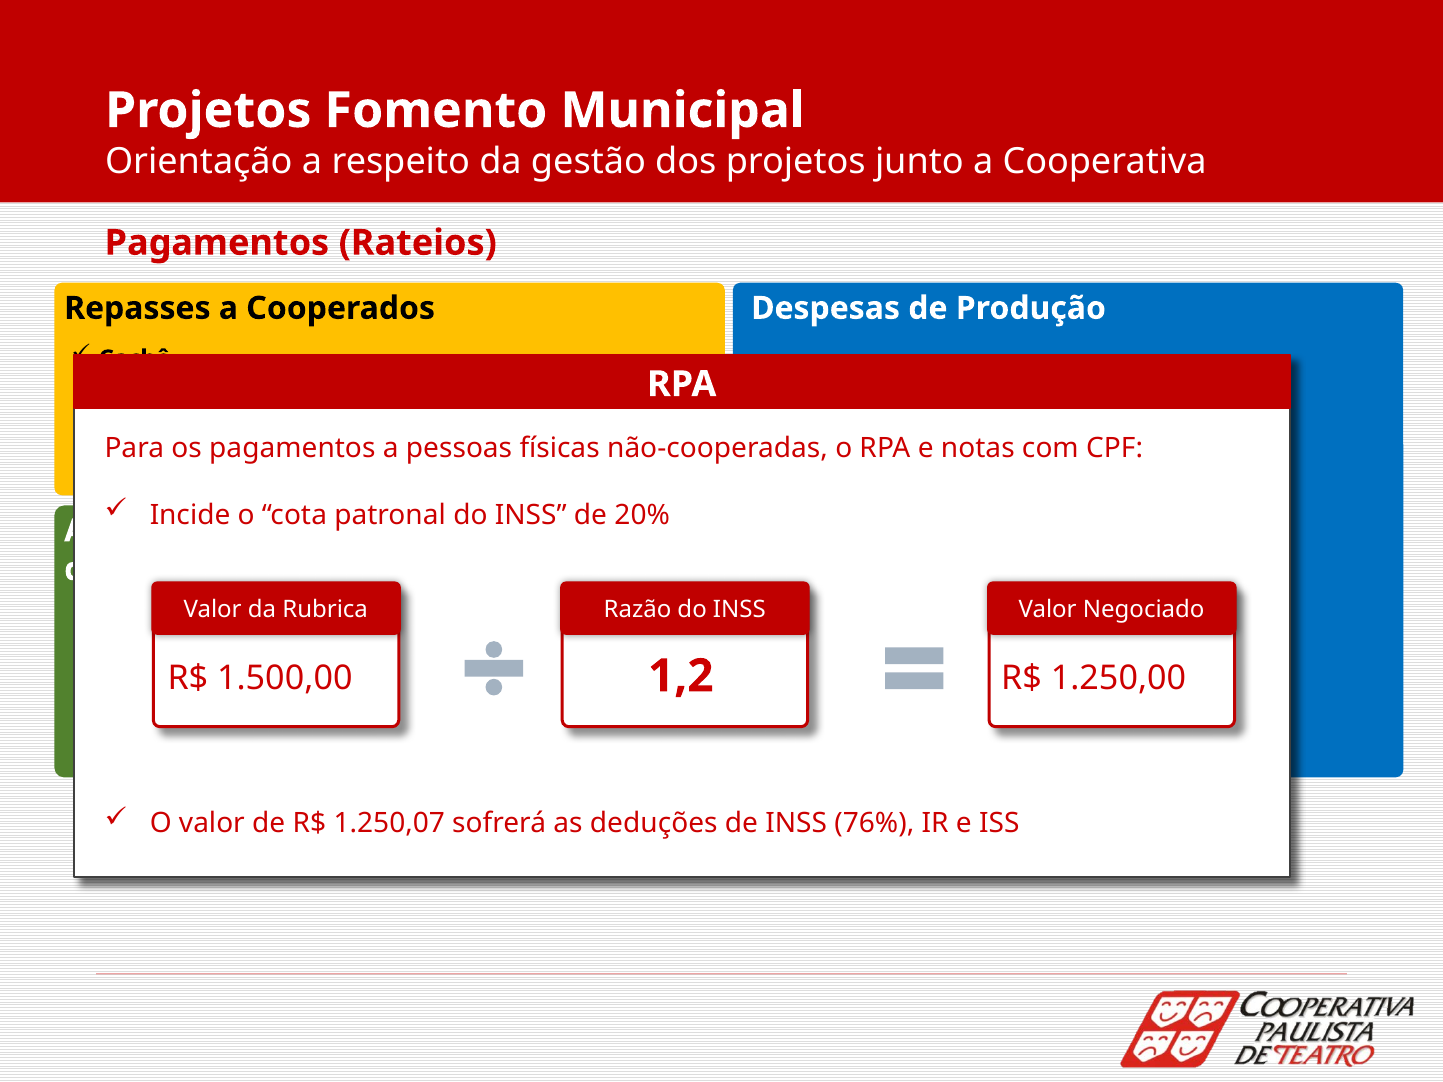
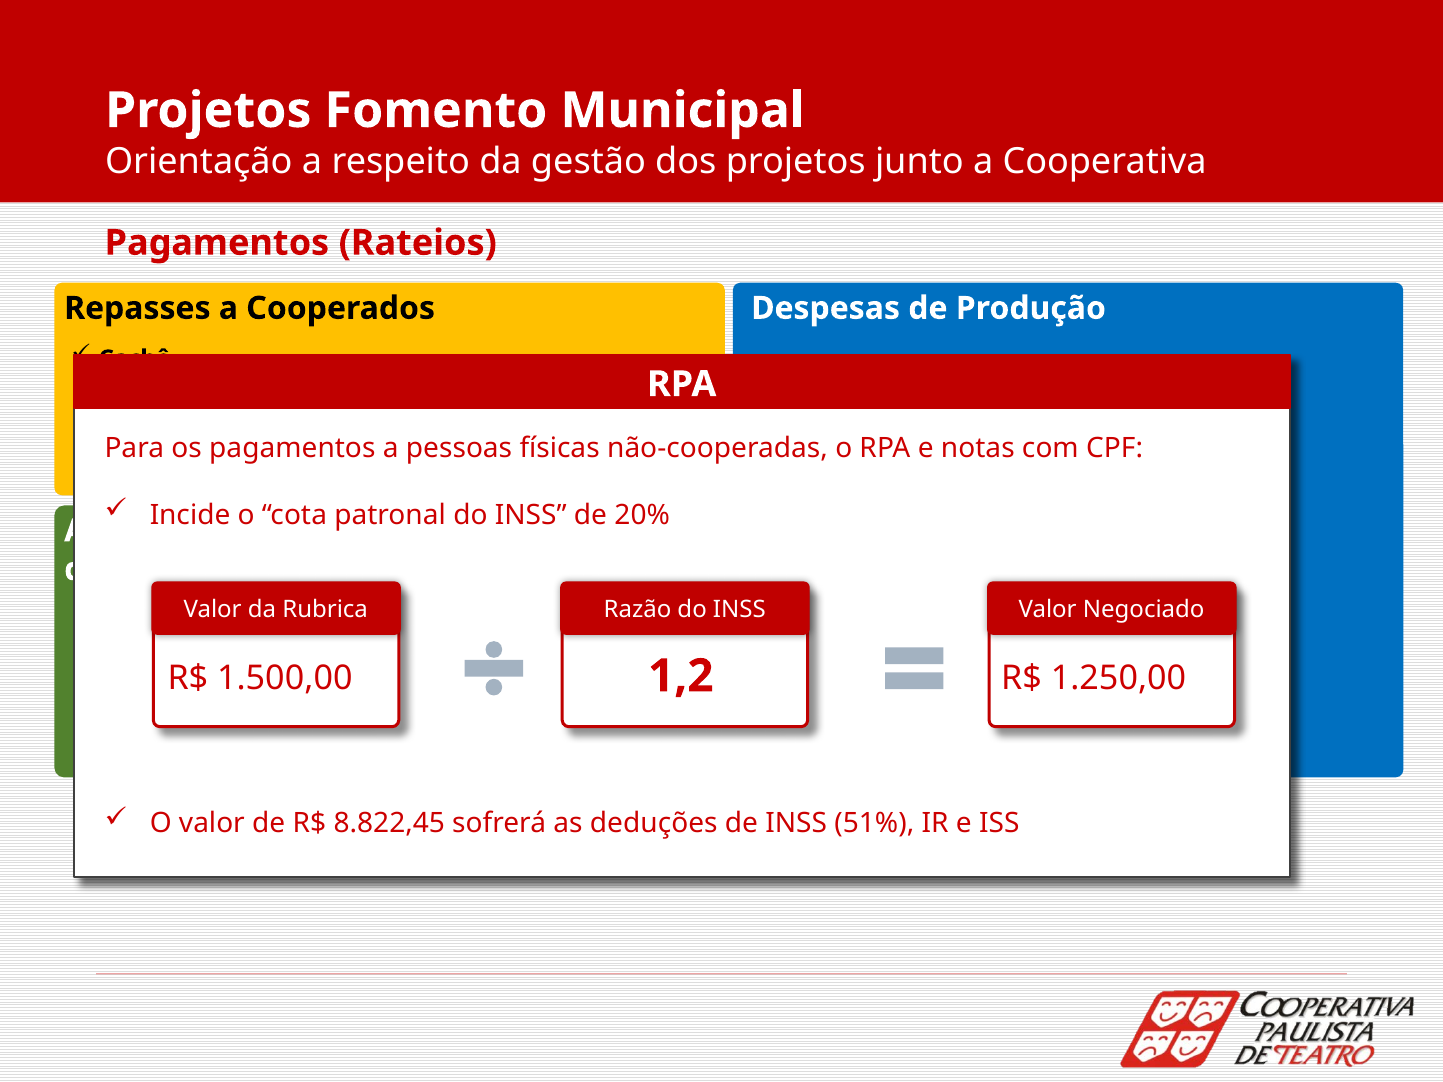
1.250,07: 1.250,07 -> 8.822,45 (389, 824)
76%: 76% -> 51% (874, 824)
